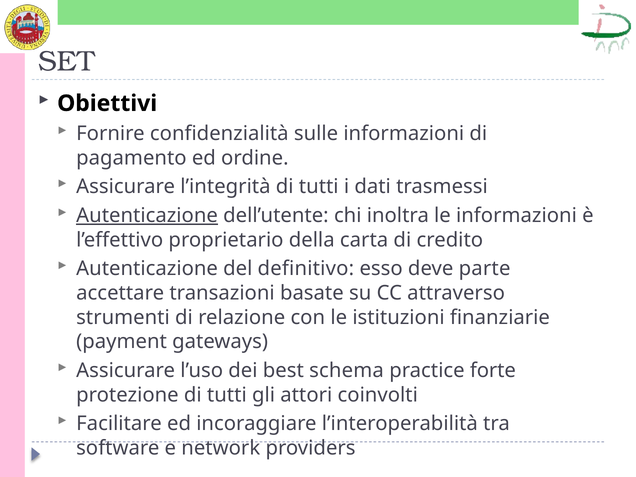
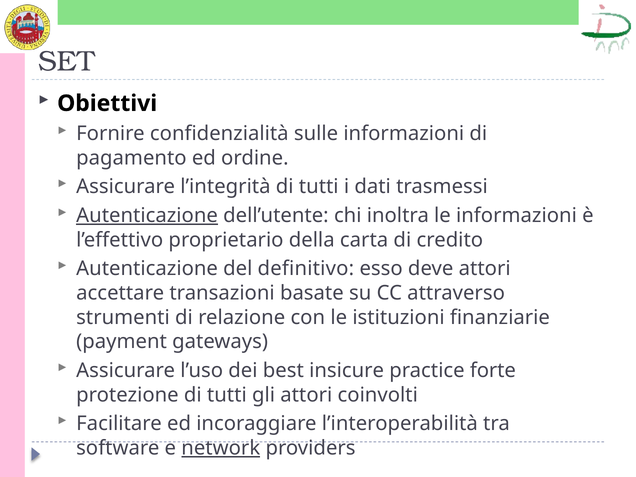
deve parte: parte -> attori (485, 269)
schema: schema -> insicure (347, 370)
network underline: none -> present (221, 448)
